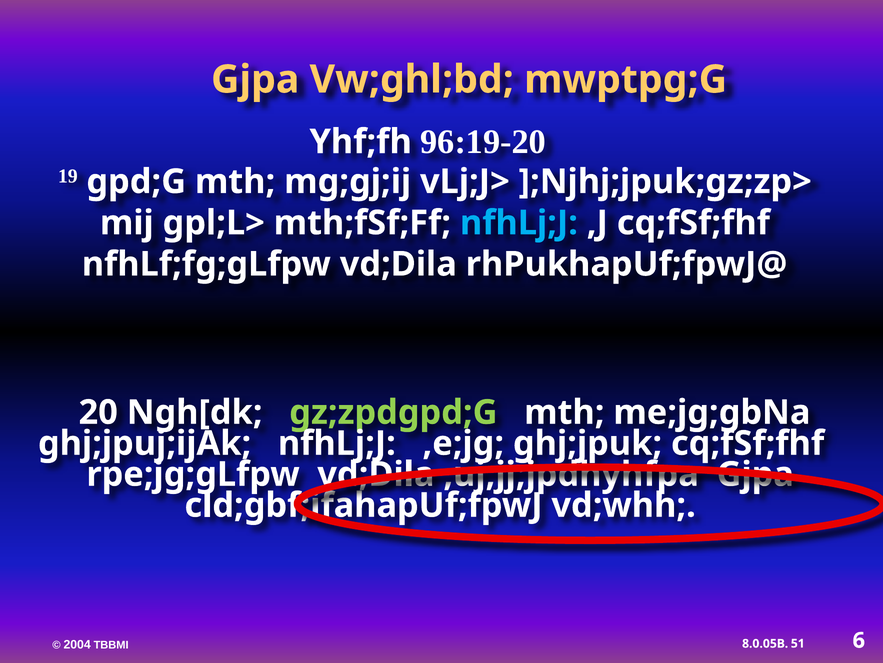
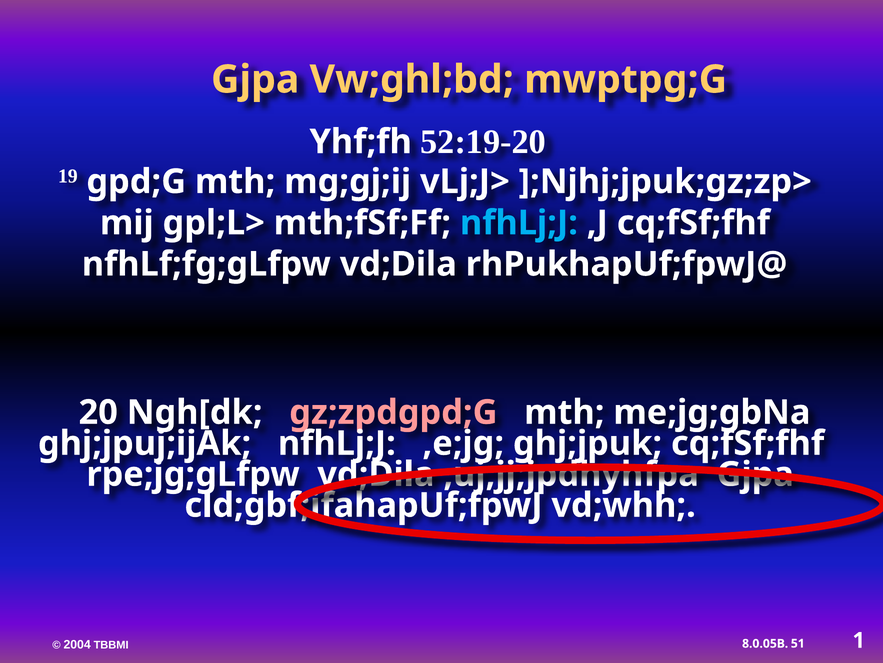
96:19-20: 96:19-20 -> 52:19-20 (483, 142)
gz;zpdgpd;G colour: light green -> pink (393, 412)
6: 6 -> 1 (859, 640)
